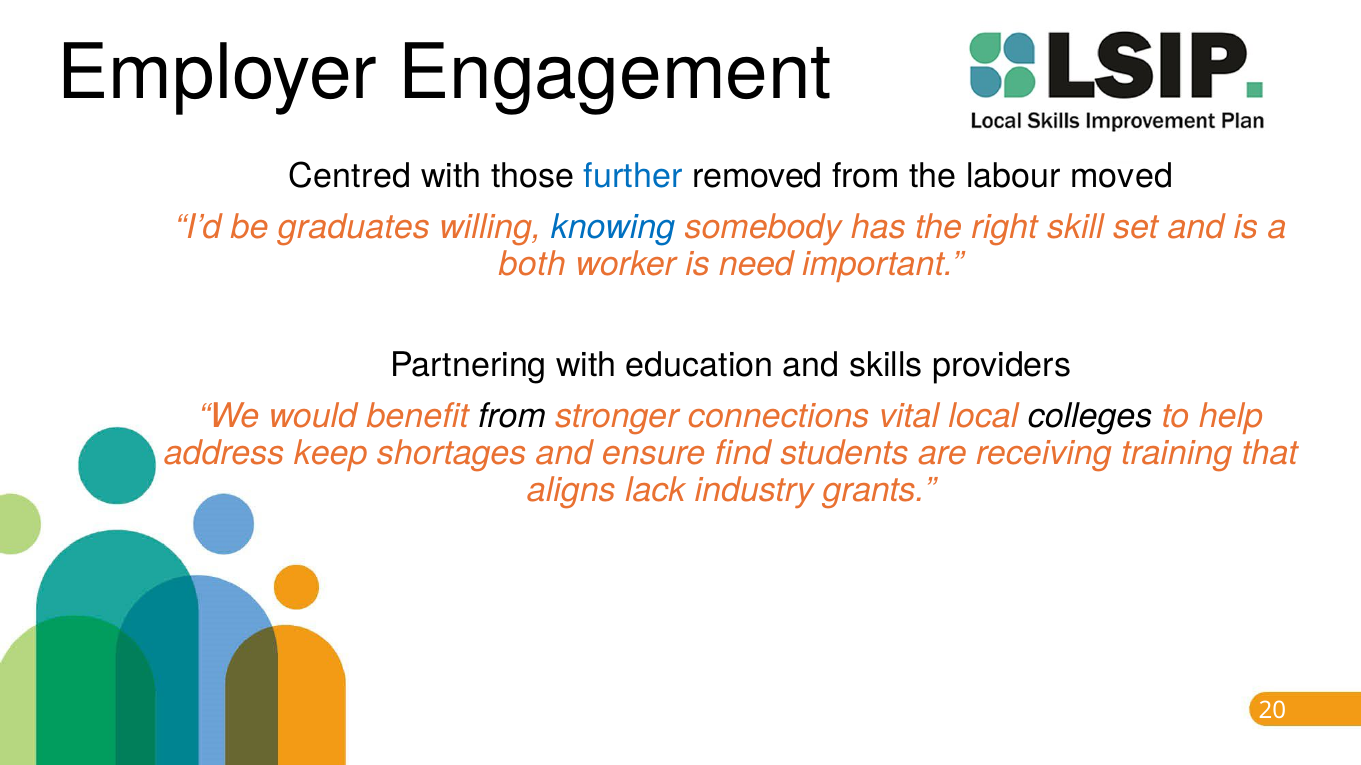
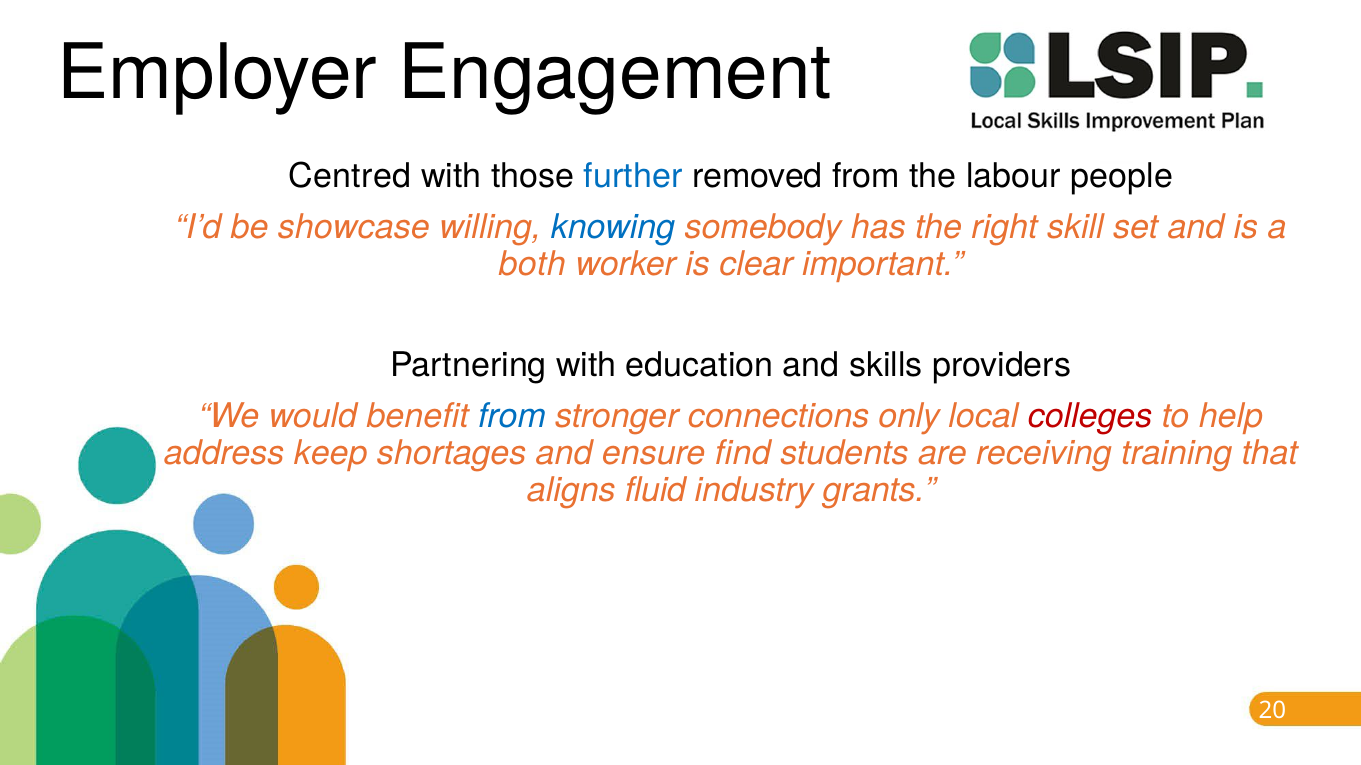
moved: moved -> people (1122, 177)
graduates: graduates -> showcase (354, 227)
need: need -> clear (756, 264)
from colour: black -> blue (512, 417)
vital: vital -> only (909, 417)
colleges colour: black -> red (1090, 417)
lack: lack -> fluid (655, 490)
